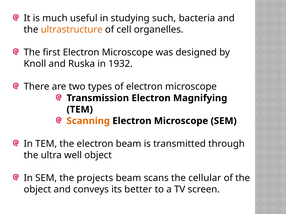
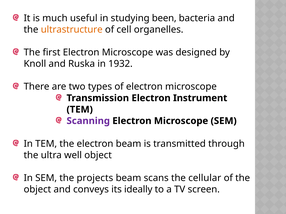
such: such -> been (164, 18)
Magnifying: Magnifying -> Instrument (200, 98)
Scanning colour: orange -> purple (88, 121)
better: better -> ideally (138, 190)
